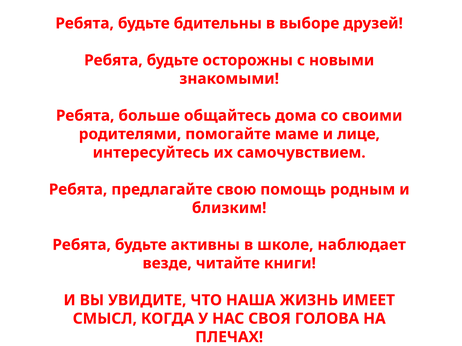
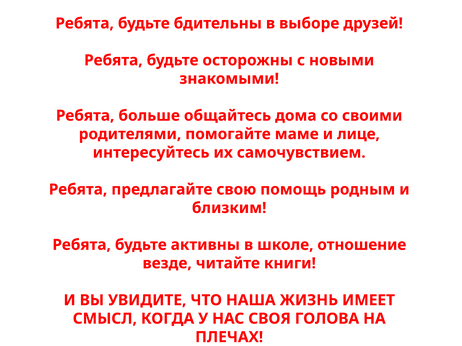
наблюдает: наблюдает -> отношение (362, 245)
